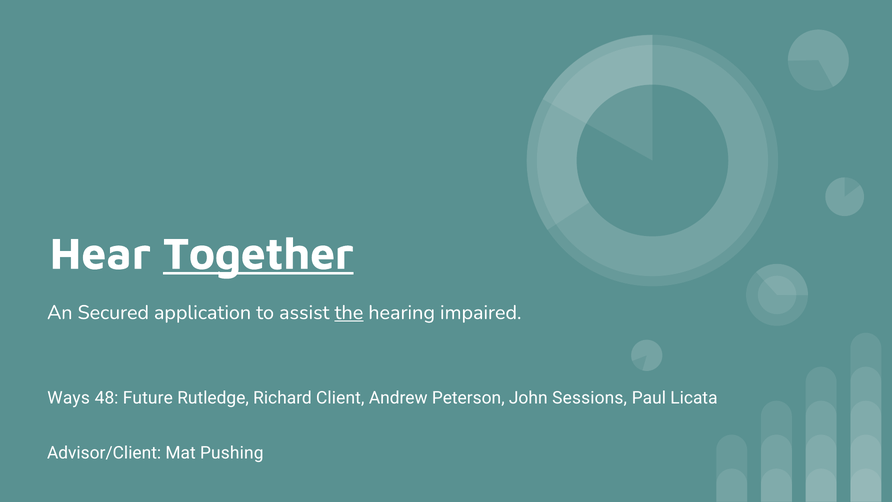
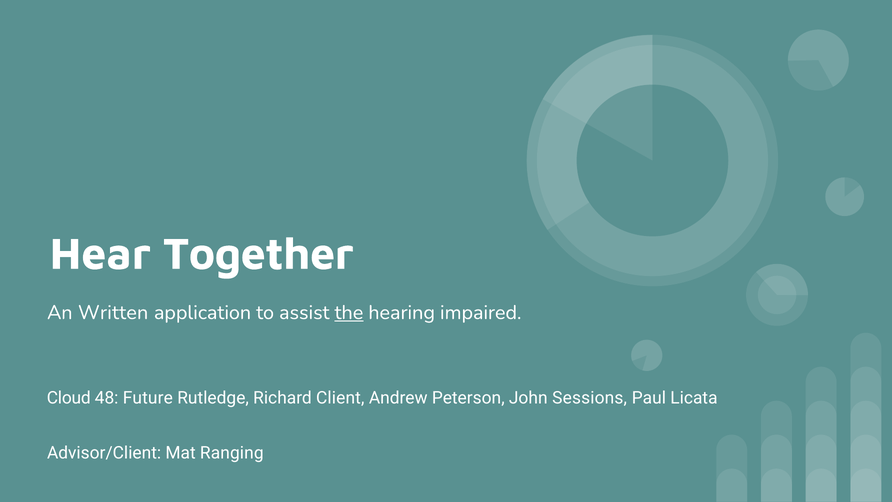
Together underline: present -> none (258, 254)
Secured: Secured -> Written (113, 312)
Ways: Ways -> Cloud (69, 398)
Pushing: Pushing -> Ranging (232, 453)
